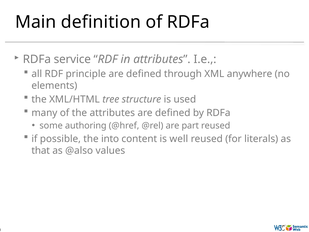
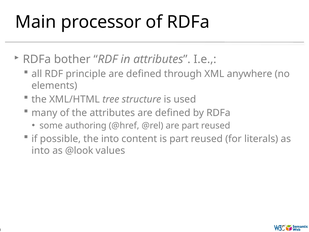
definition: definition -> processor (101, 22)
service: service -> bother (72, 59)
is well: well -> part (179, 139)
that: that -> into (41, 150)
@also: @also -> @look (79, 150)
